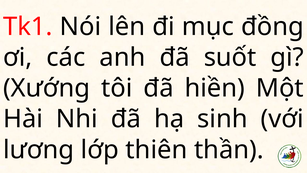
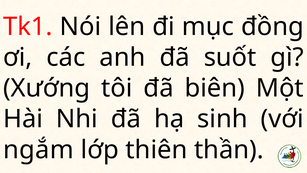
hiền: hiền -> biên (215, 88)
lương: lương -> ngắm (38, 150)
